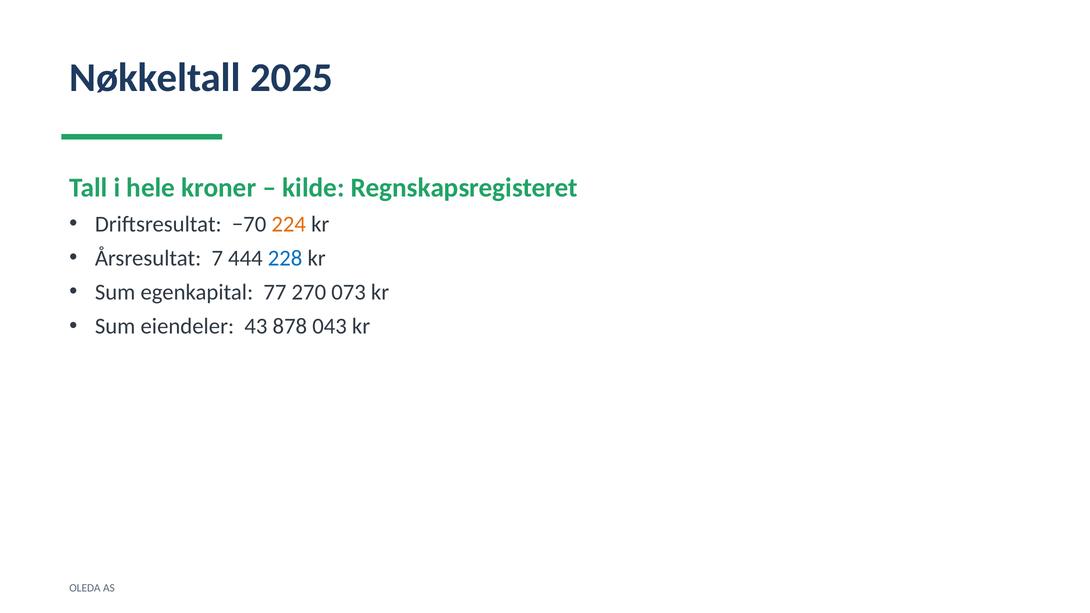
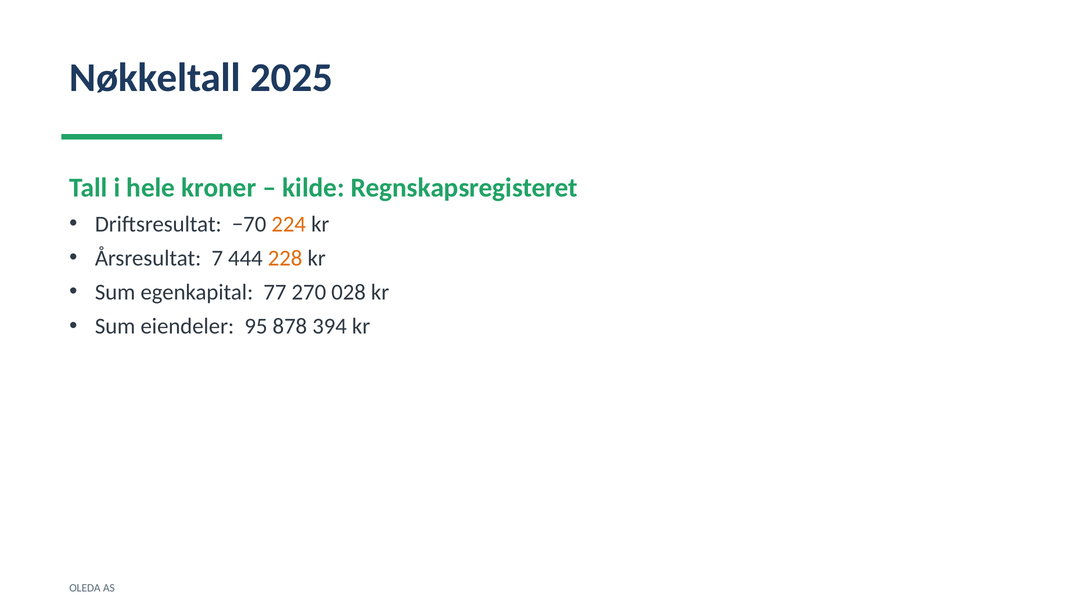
228 colour: blue -> orange (285, 258)
073: 073 -> 028 (349, 292)
43: 43 -> 95 (256, 326)
043: 043 -> 394 (330, 326)
